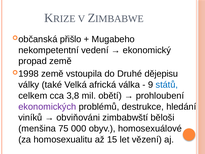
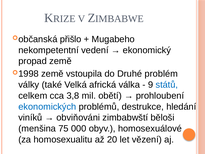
dějepisu: dějepisu -> problém (161, 74)
ekonomických colour: purple -> blue (47, 106)
15: 15 -> 20 (112, 139)
